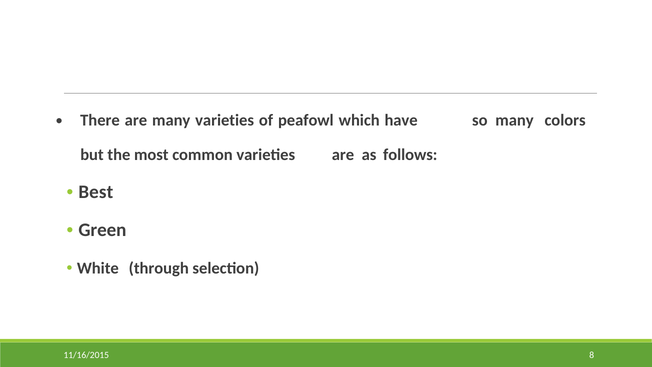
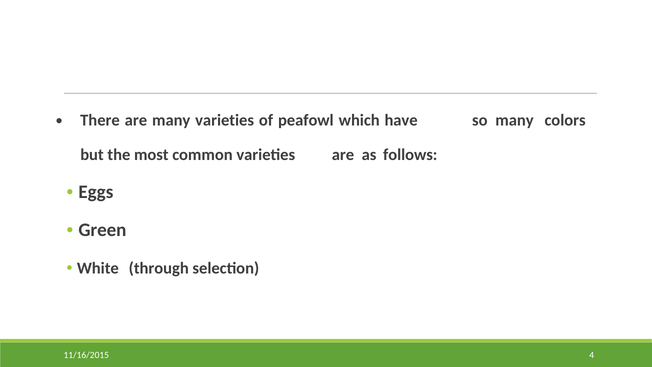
Best: Best -> Eggs (96, 192)
8: 8 -> 4 (592, 355)
